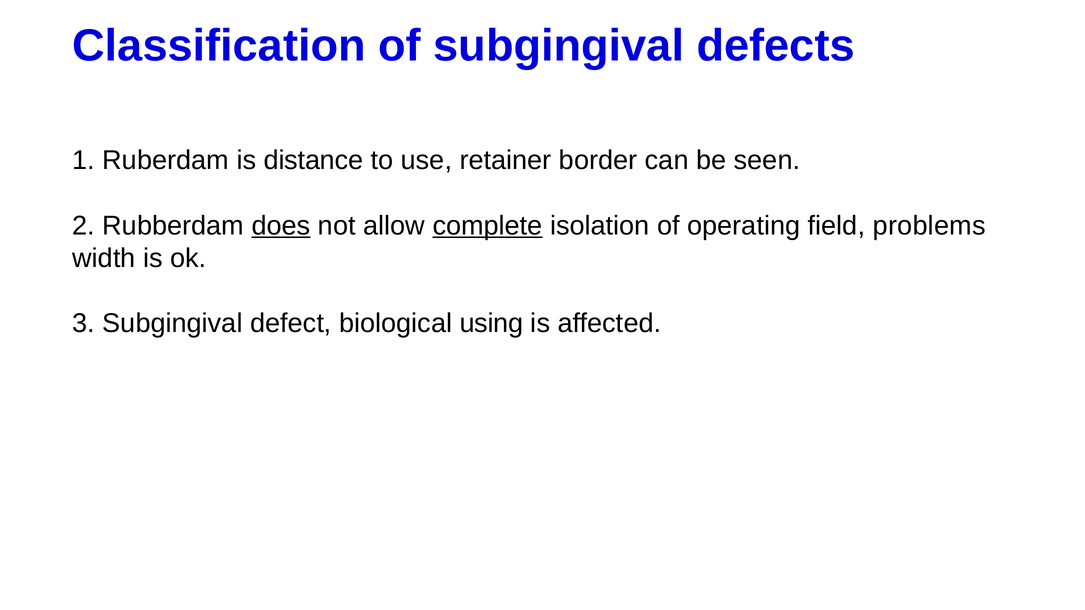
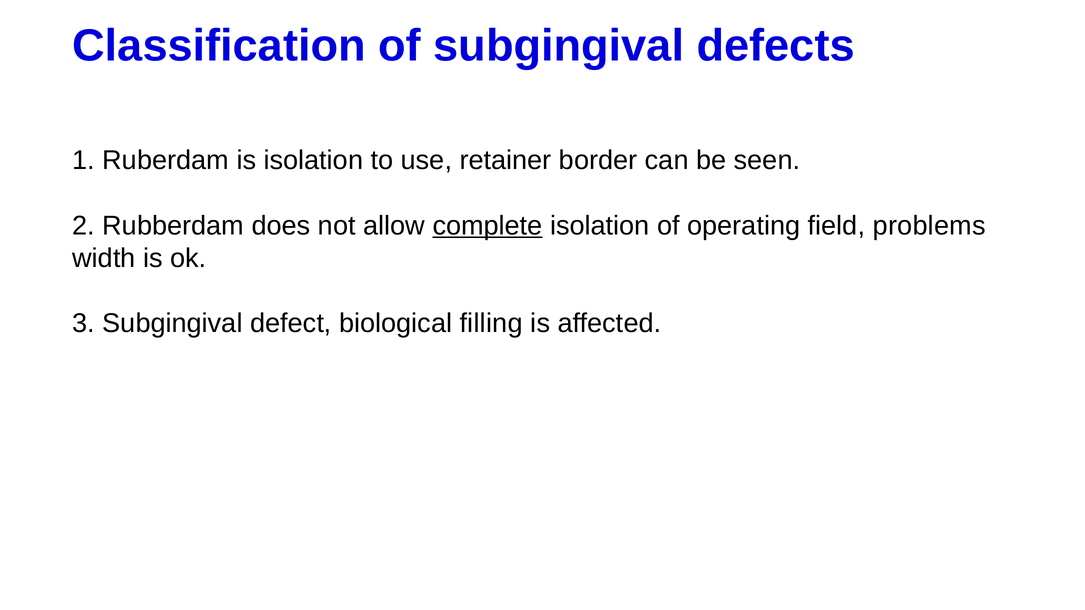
is distance: distance -> isolation (313, 161)
does underline: present -> none (281, 226)
using: using -> filling (491, 323)
